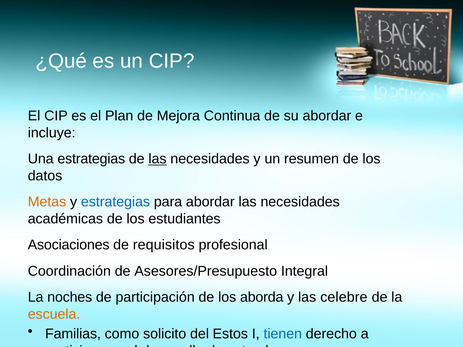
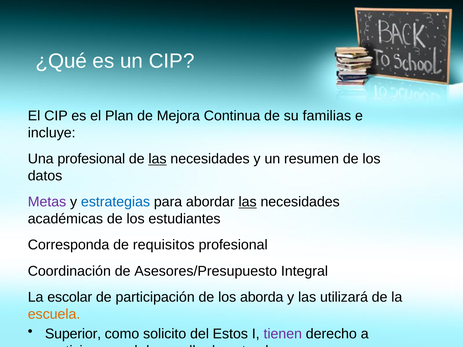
su abordar: abordar -> familias (327, 116)
Una estrategias: estrategias -> profesional (91, 159)
Metas colour: orange -> purple (47, 202)
las underline: none -> present (248, 202)
Asociaciones: Asociaciones -> Corresponda (69, 245)
noches: noches -> escolar (70, 297)
celebre: celebre -> utilizará (344, 297)
Familias: Familias -> Superior (73, 334)
tienen colour: blue -> purple (283, 334)
